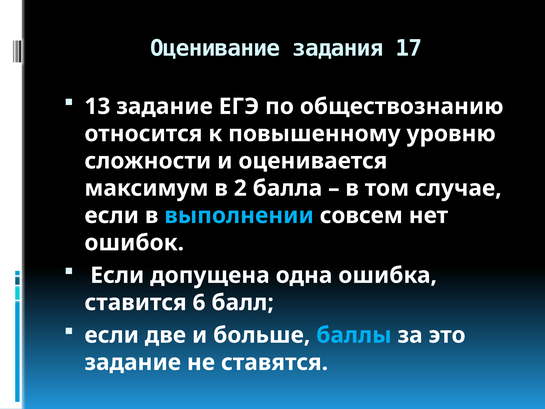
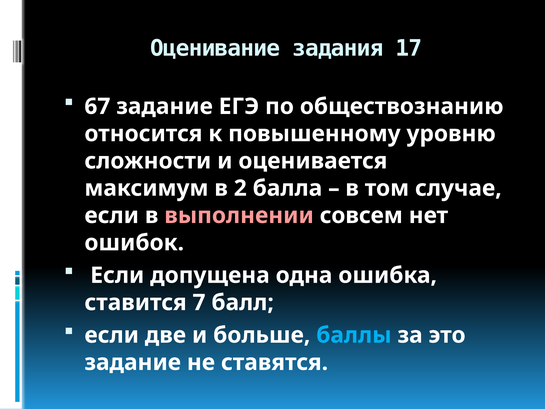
13: 13 -> 67 (97, 106)
выполнении colour: light blue -> pink (239, 215)
6: 6 -> 7 (199, 302)
